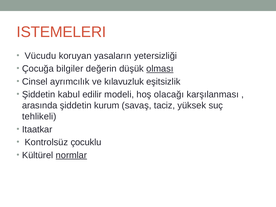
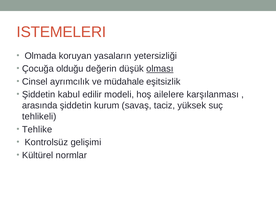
Vücudu: Vücudu -> Olmada (41, 56)
bilgiler: bilgiler -> olduğu (70, 69)
kılavuzluk: kılavuzluk -> müdahale (124, 82)
olacağı: olacağı -> ailelere (169, 94)
Itaatkar: Itaatkar -> Tehlike (37, 129)
çocuklu: çocuklu -> gelişimi (86, 142)
normlar underline: present -> none (71, 155)
